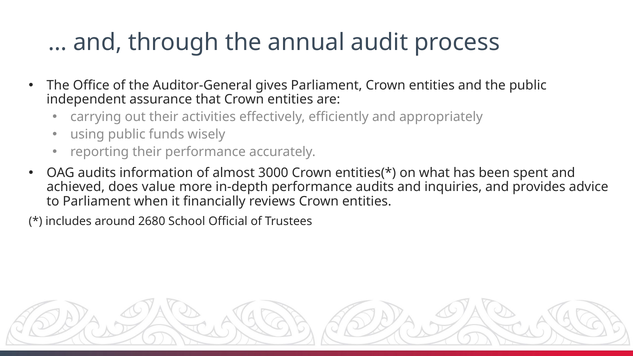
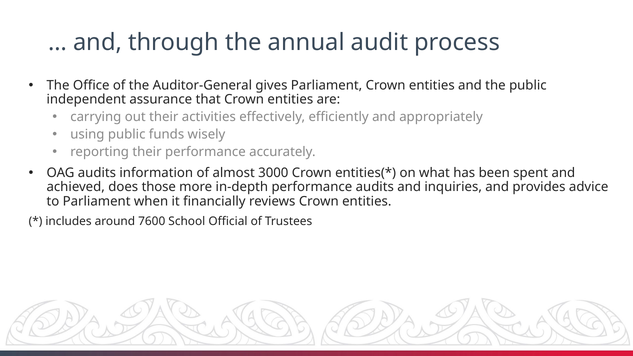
value: value -> those (159, 187)
2680: 2680 -> 7600 (152, 222)
